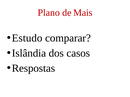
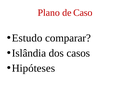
Mais: Mais -> Caso (83, 13)
Respostas: Respostas -> Hipóteses (33, 69)
